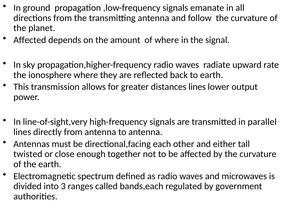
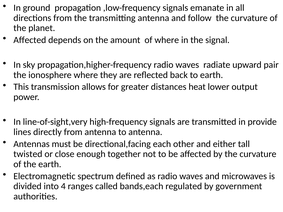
rate: rate -> pair (271, 65)
distances lines: lines -> heat (197, 87)
parallel: parallel -> provide (262, 122)
3: 3 -> 4 (63, 186)
